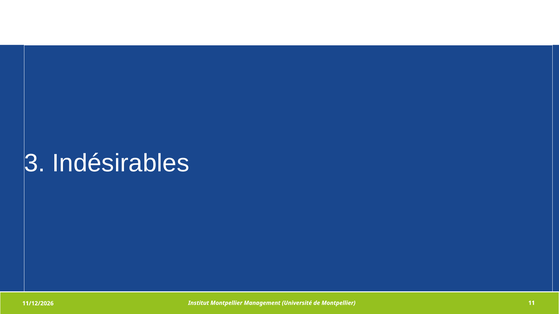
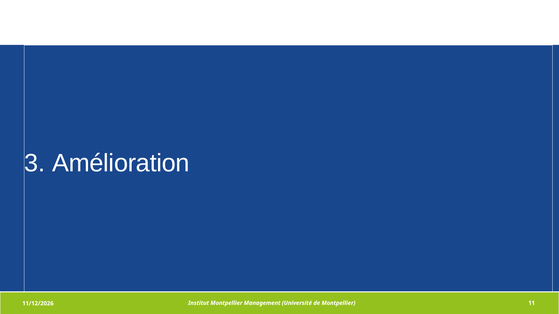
Indésirables: Indésirables -> Amélioration (121, 163)
